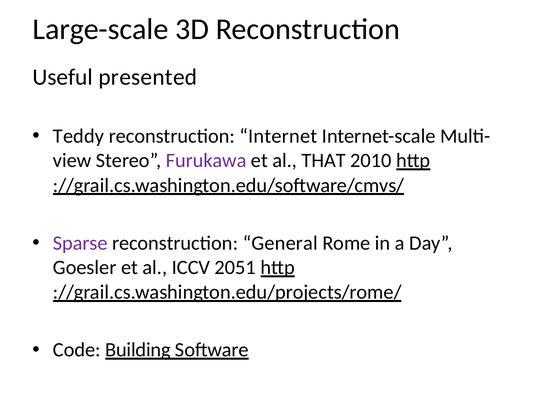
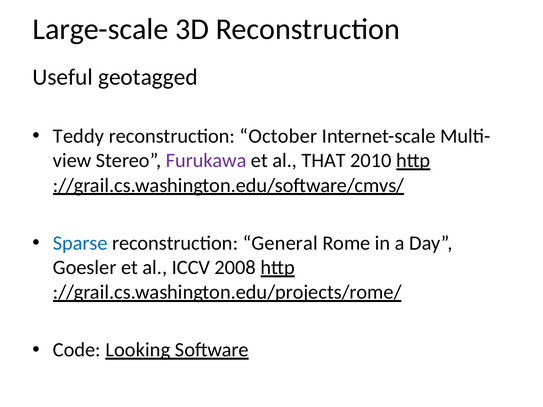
presented: presented -> geotagged (148, 77)
Internet: Internet -> October (278, 136)
Sparse colour: purple -> blue (80, 243)
2051: 2051 -> 2008 (235, 268)
Building: Building -> Looking (138, 350)
